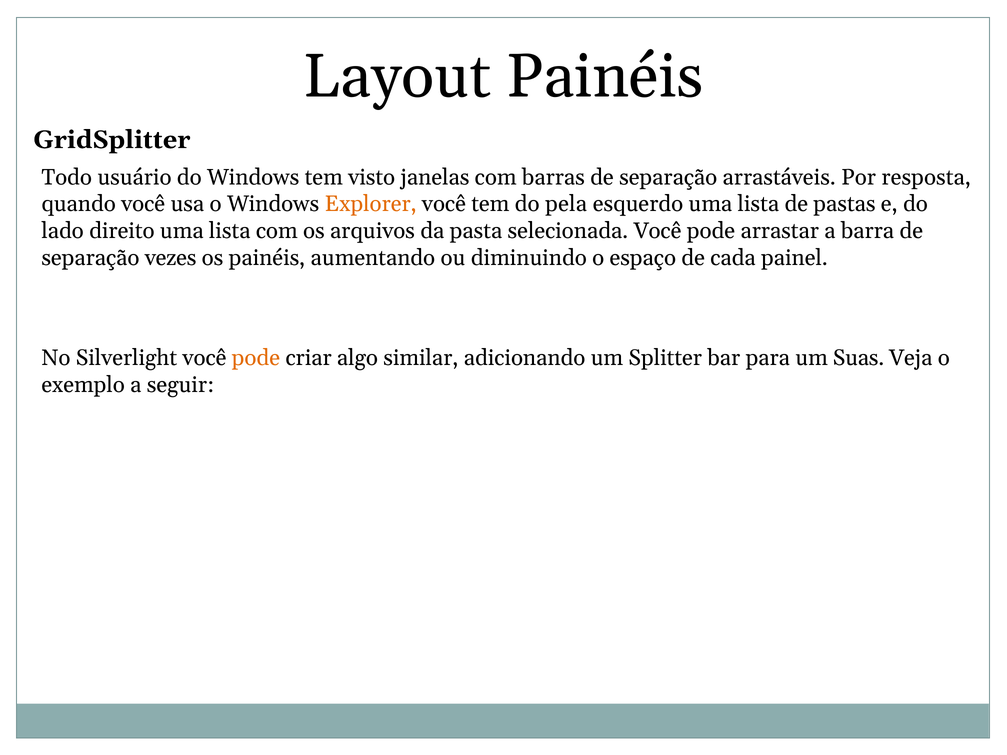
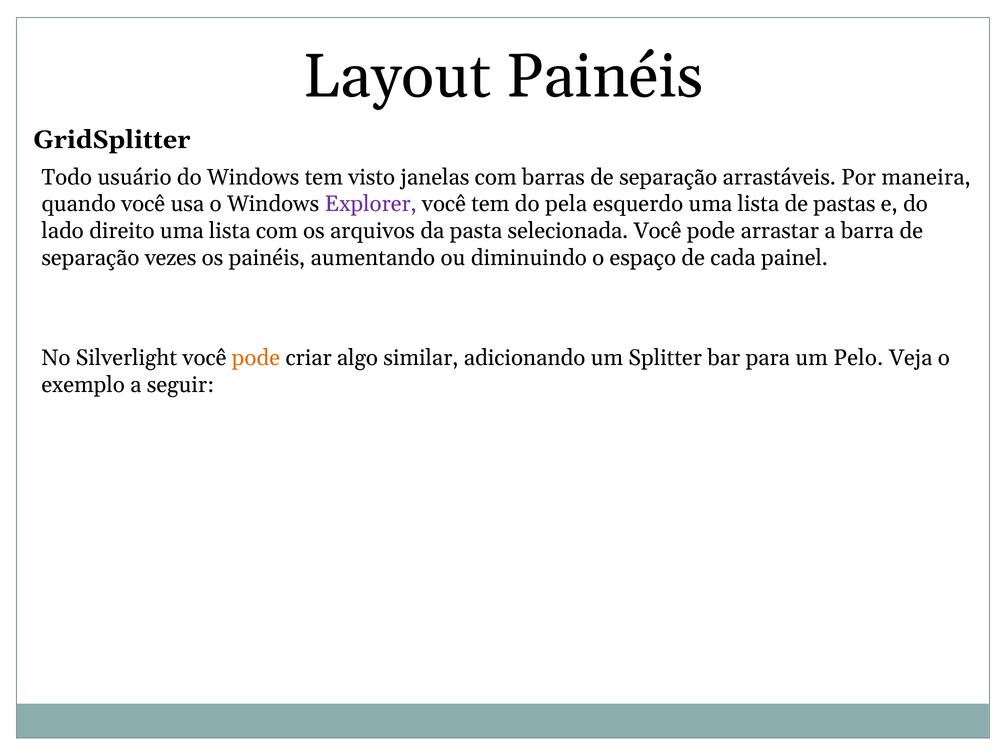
resposta: resposta -> maneira (926, 177)
Explorer colour: orange -> purple (371, 204)
Suas: Suas -> Pelo (858, 358)
